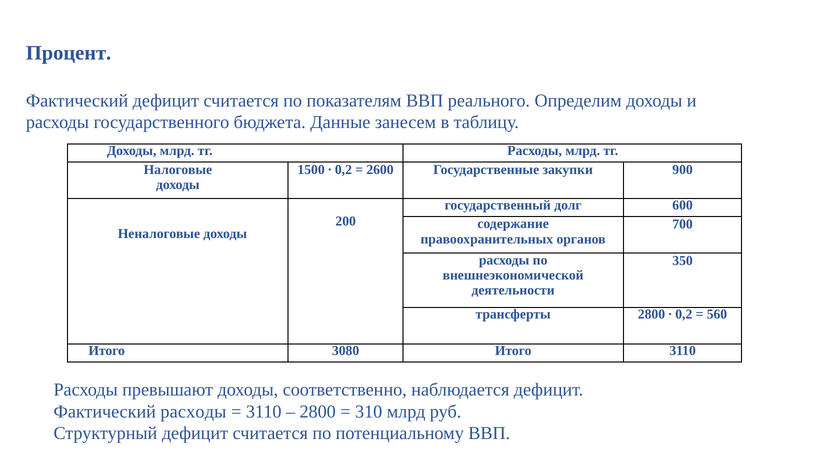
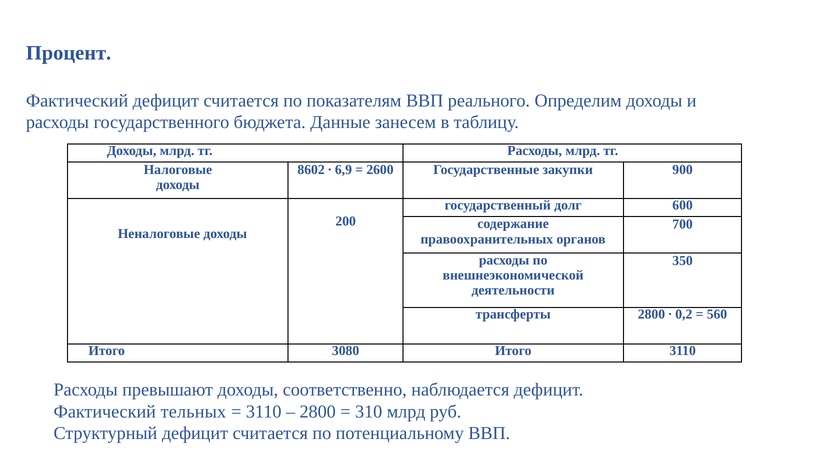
1500: 1500 -> 8602 (311, 170)
0,2: 0,2 -> 6,9 (343, 170)
Фактический расходы: расходы -> тельных (193, 411)
